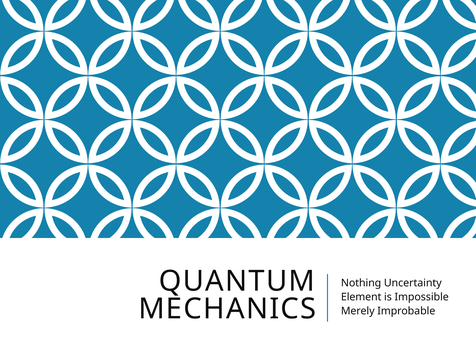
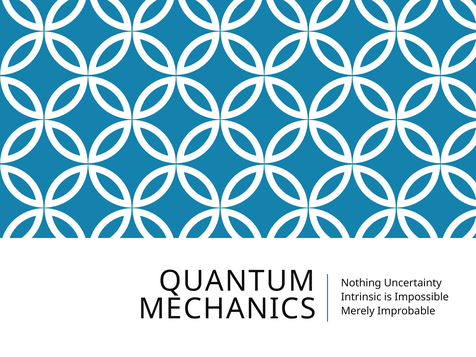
Element: Element -> Intrinsic (361, 297)
